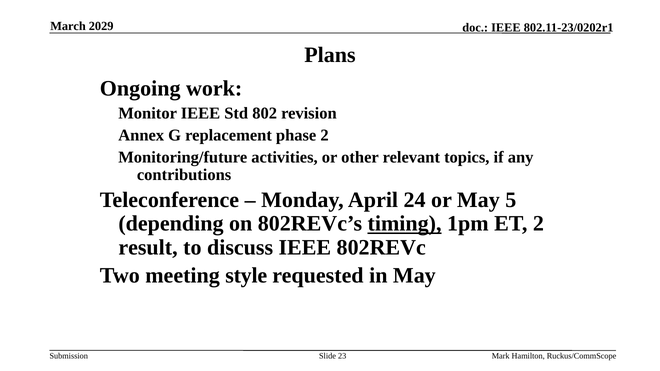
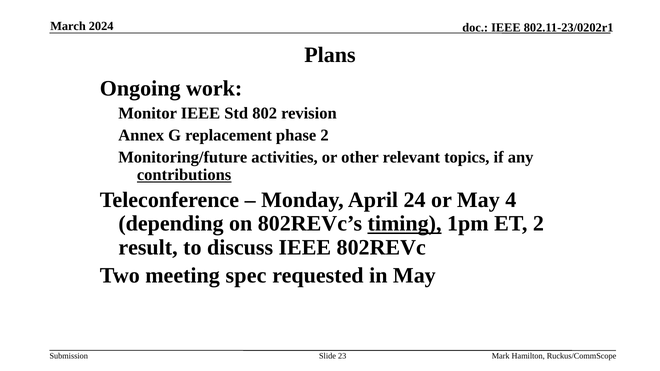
2029: 2029 -> 2024 (101, 26)
contributions underline: none -> present (184, 175)
5: 5 -> 4 (511, 200)
style: style -> spec (246, 276)
